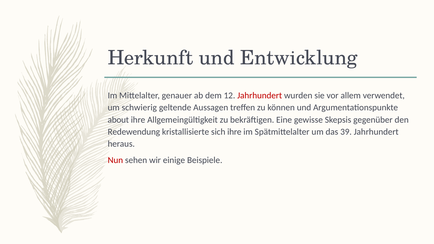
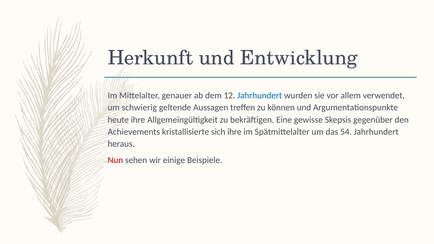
Jahrhundert colour: red -> blue (260, 96)
about: about -> heute (118, 120)
Redewendung: Redewendung -> Achievements (134, 132)
39: 39 -> 54 (346, 132)
